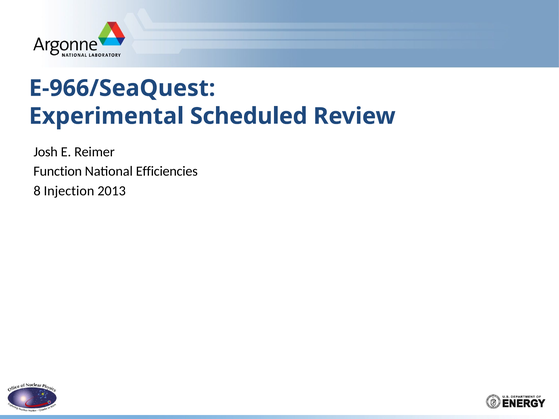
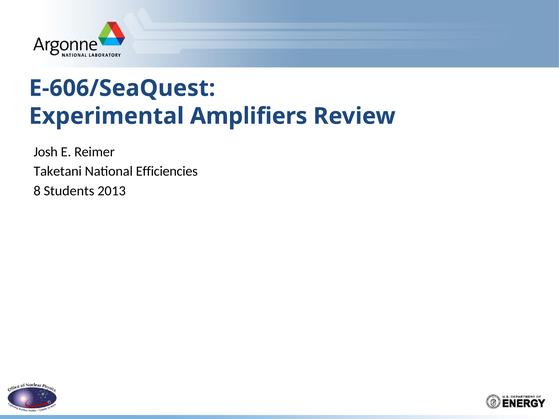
E-966/SeaQuest: E-966/SeaQuest -> E-606/SeaQuest (122, 88)
Scheduled: Scheduled -> Amplifiers (249, 116)
Function: Function -> Taketani (58, 171)
Injection: Injection -> Students (69, 191)
